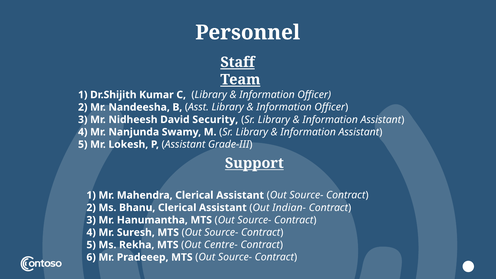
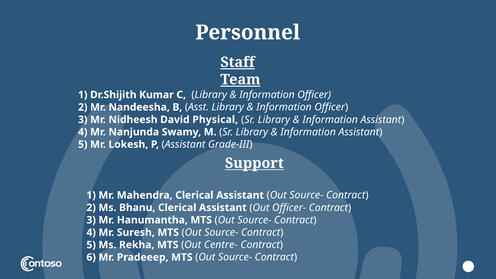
Security: Security -> Physical (215, 120)
Indian-: Indian- -> Officer- (289, 208)
